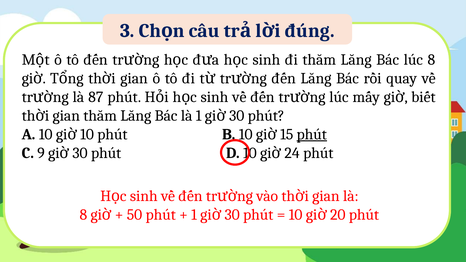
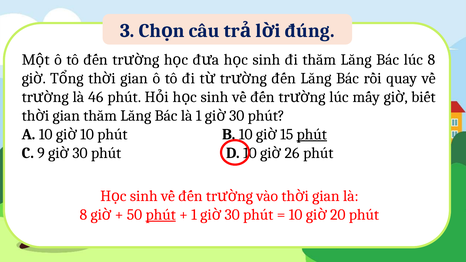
87: 87 -> 46 (96, 97)
24: 24 -> 26 (292, 153)
phút underline: none -> present (161, 215)
